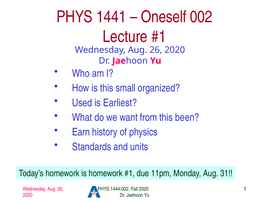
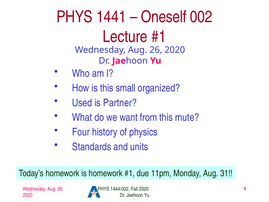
Earliest: Earliest -> Partner (120, 103)
been: been -> mute (187, 117)
Earn: Earn -> Four (81, 132)
